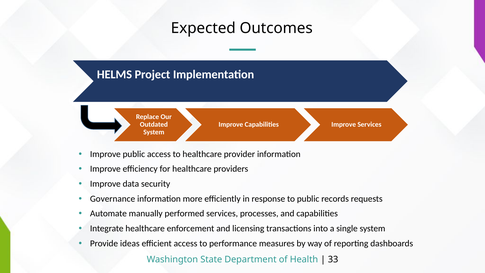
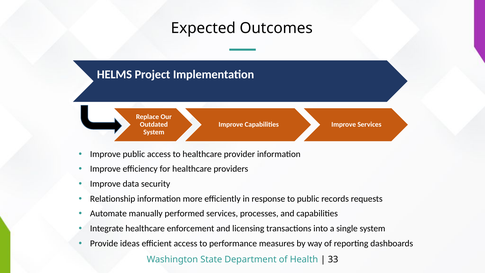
Governance: Governance -> Relationship (113, 199)
